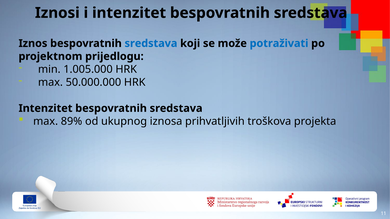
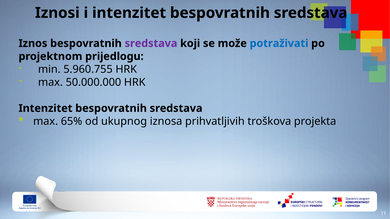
sredstava colour: blue -> purple (151, 43)
1.005.000: 1.005.000 -> 5.960.755 (88, 69)
89%: 89% -> 65% (72, 121)
